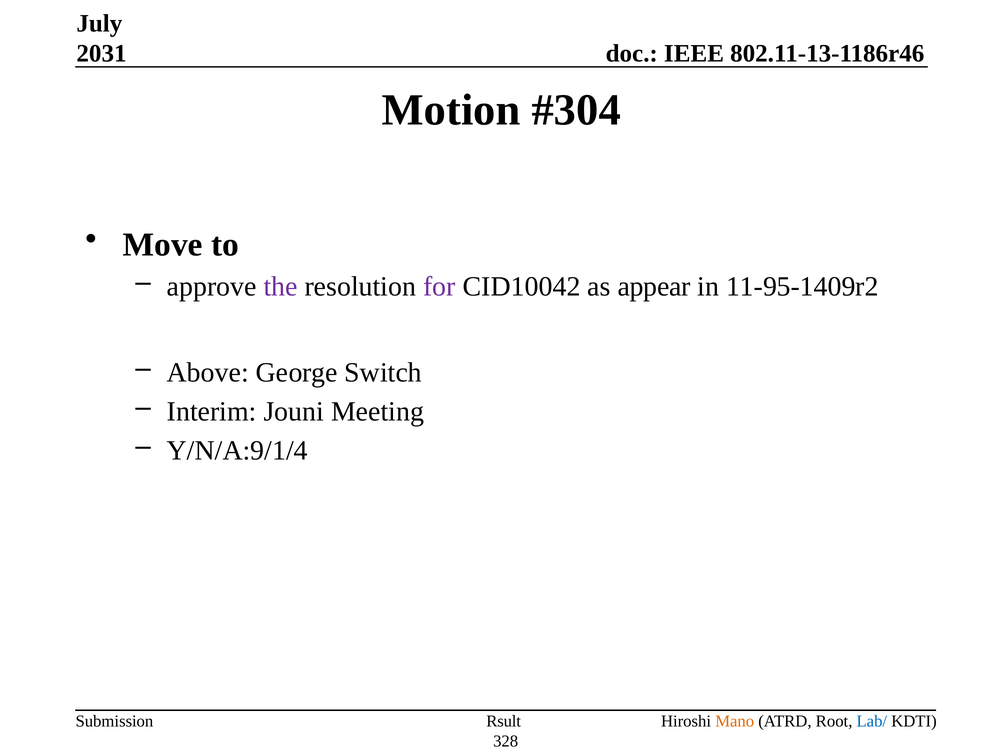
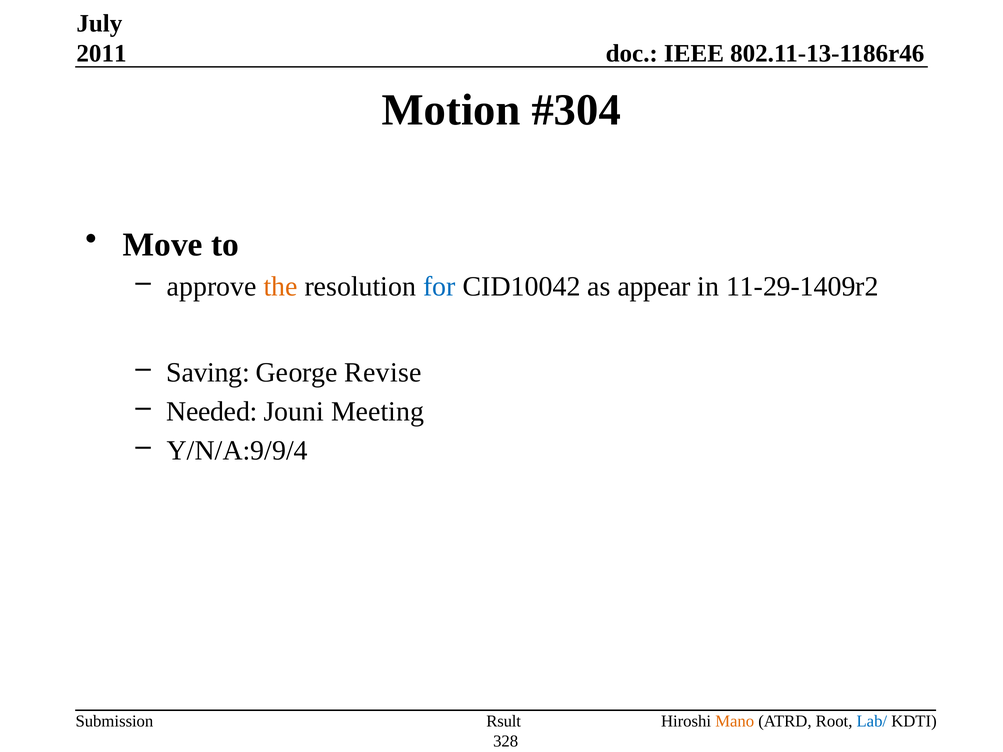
2031: 2031 -> 2011 (102, 54)
the colour: purple -> orange (281, 287)
for colour: purple -> blue (439, 287)
11-95-1409r2: 11-95-1409r2 -> 11-29-1409r2 (802, 287)
Above: Above -> Saving (208, 373)
Switch: Switch -> Revise (383, 373)
Interim: Interim -> Needed (212, 412)
Y/N/A:9/1/4: Y/N/A:9/1/4 -> Y/N/A:9/9/4 (237, 451)
